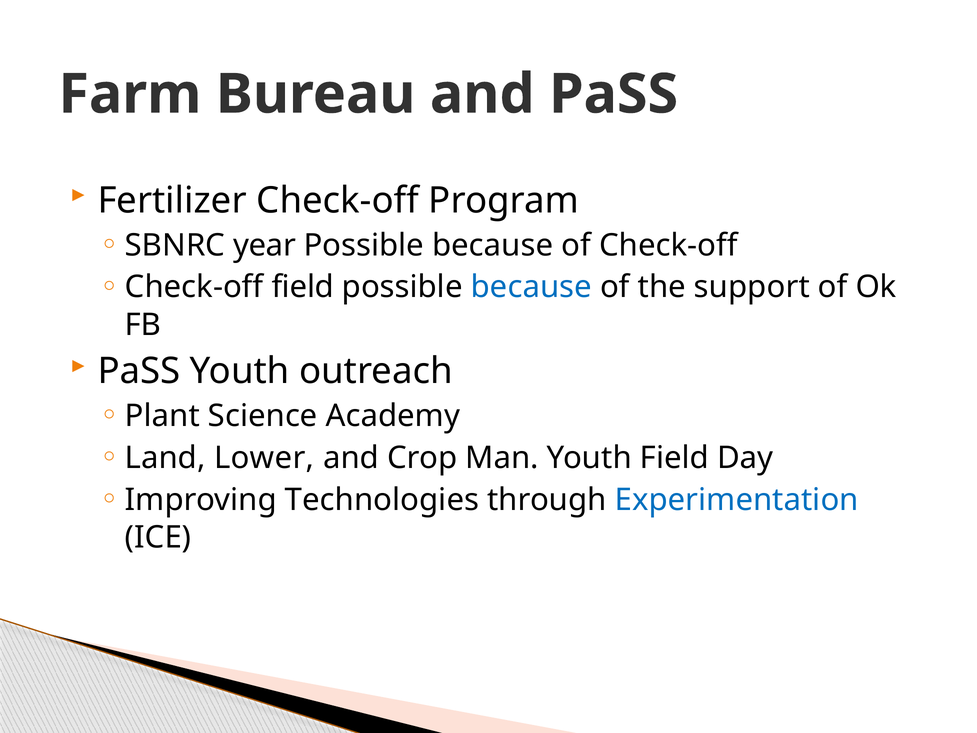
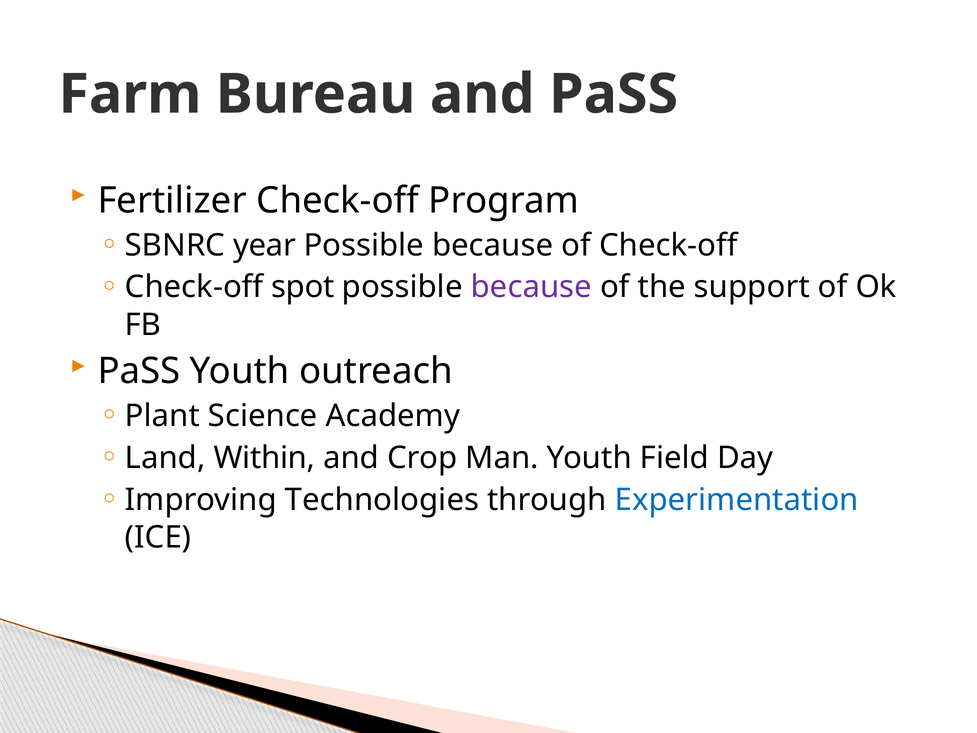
Check-off field: field -> spot (303, 287)
because colour: blue -> purple (531, 287)
Lower: Lower -> Within (264, 458)
